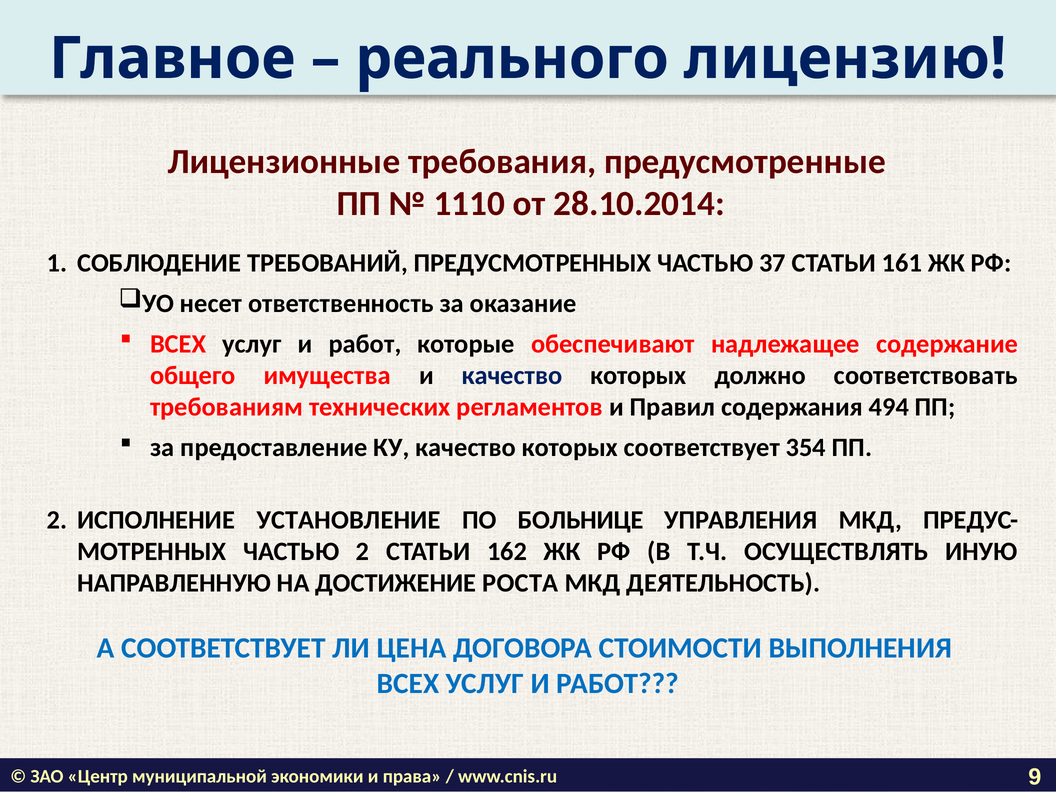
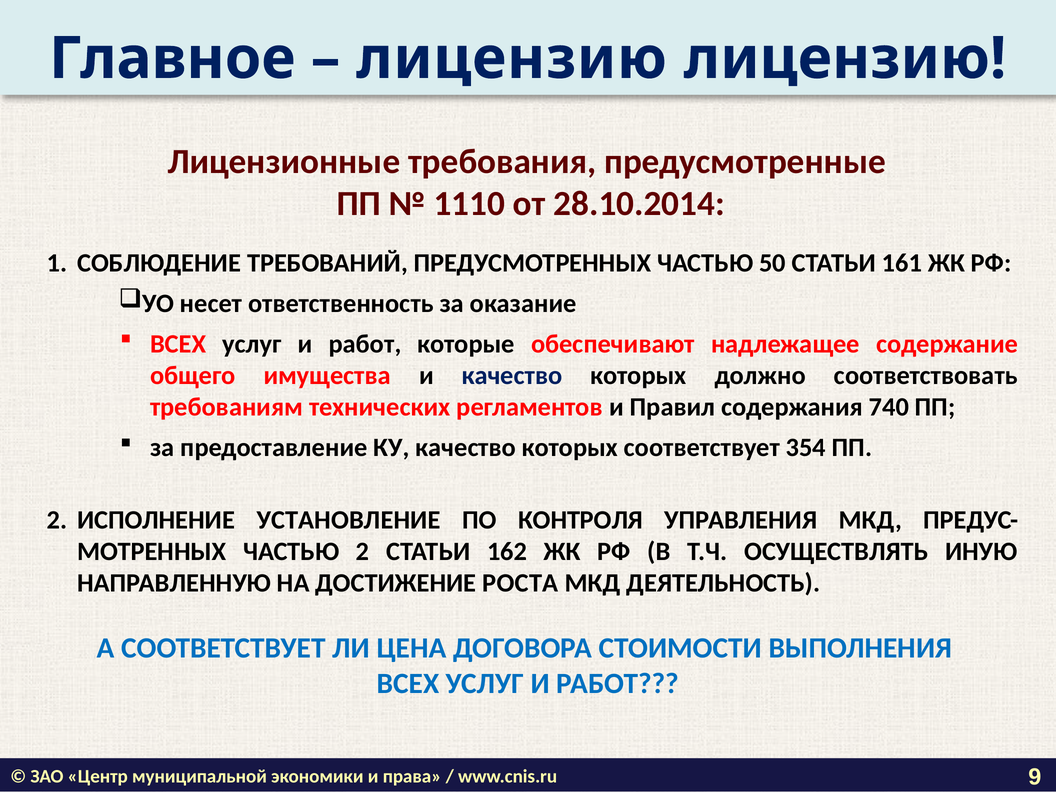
реального: реального -> лицензию (511, 59)
37: 37 -> 50 (772, 263)
494: 494 -> 740 (889, 407)
БОЛЬНИЦЕ: БОЛЬНИЦЕ -> КОНТРОЛЯ (581, 520)
